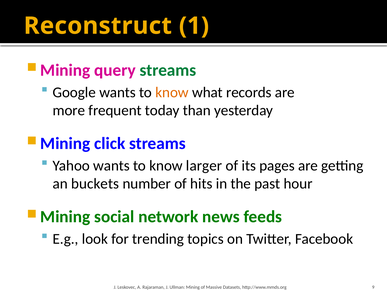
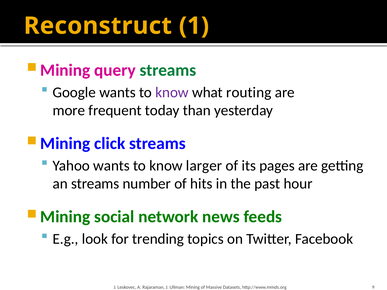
know colour: orange -> purple (172, 92)
records: records -> routing (249, 92)
an buckets: buckets -> streams (95, 184)
